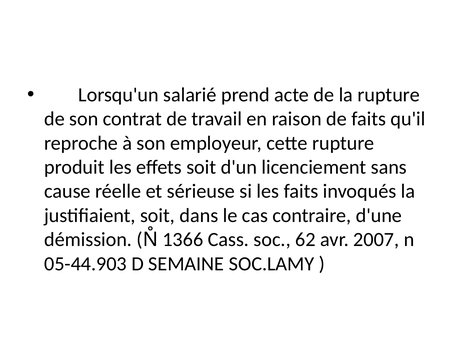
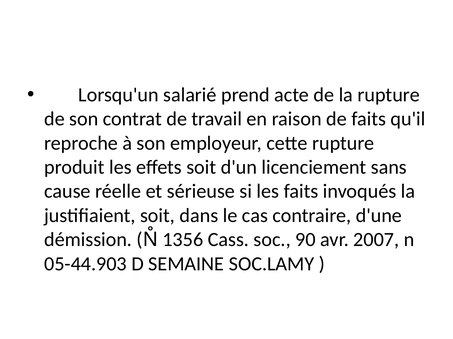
1366: 1366 -> 1356 (183, 240)
62: 62 -> 90 (305, 240)
